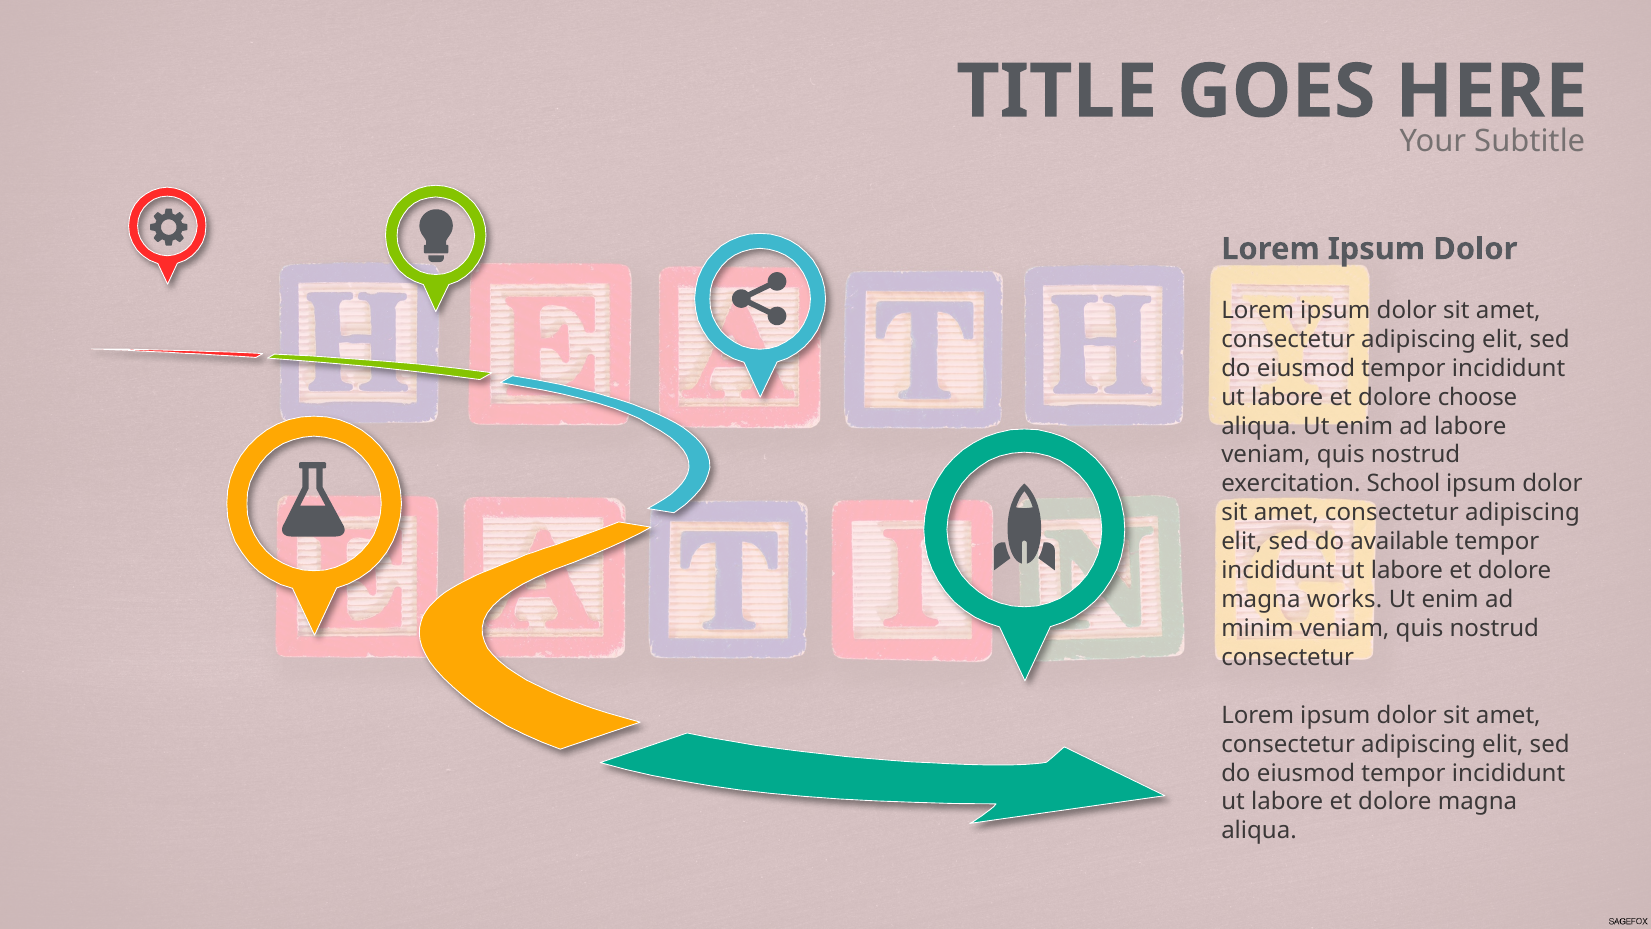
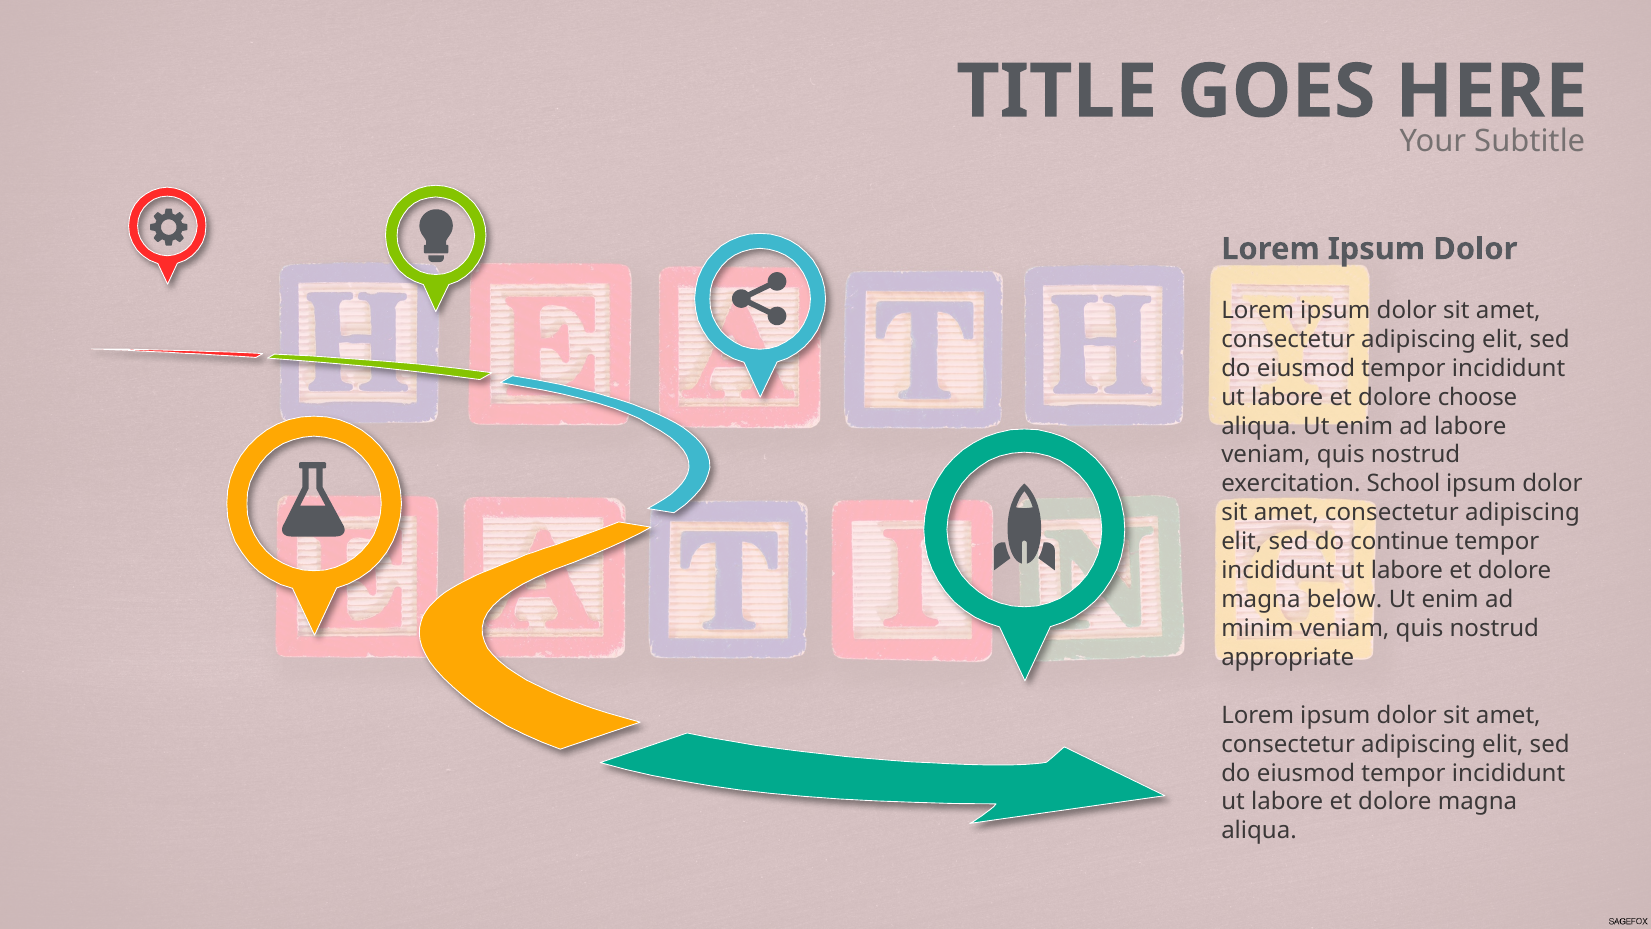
available: available -> continue (1400, 542)
works: works -> below (1345, 599)
consectetur: consectetur -> appropriate (1288, 657)
